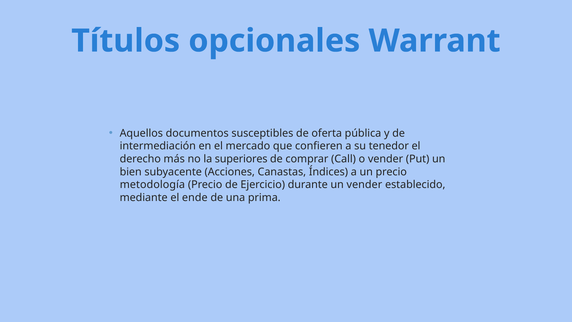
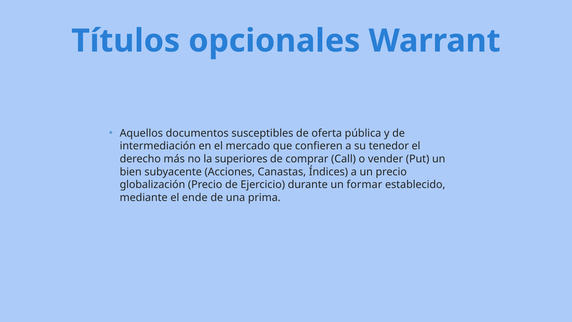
metodología: metodología -> globalización (152, 185)
un vender: vender -> formar (364, 185)
